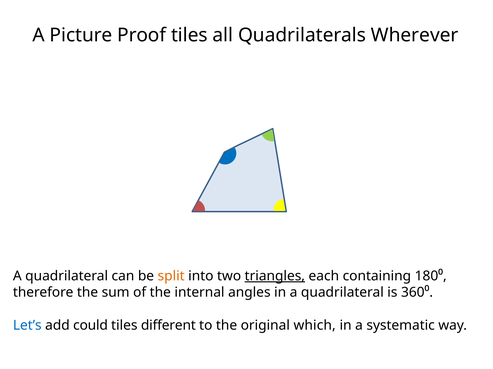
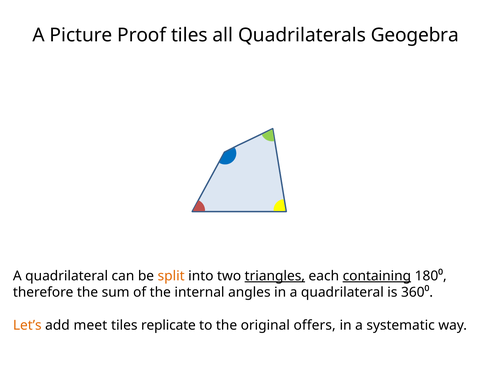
Wherever: Wherever -> Geogebra (415, 35)
containing underline: none -> present (377, 277)
Let’s colour: blue -> orange (27, 326)
could: could -> meet (90, 326)
different: different -> replicate (168, 326)
which: which -> offers (315, 326)
